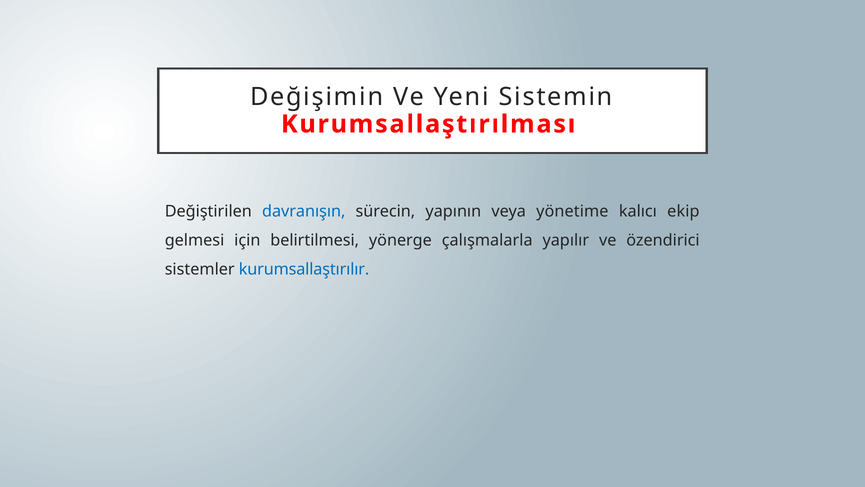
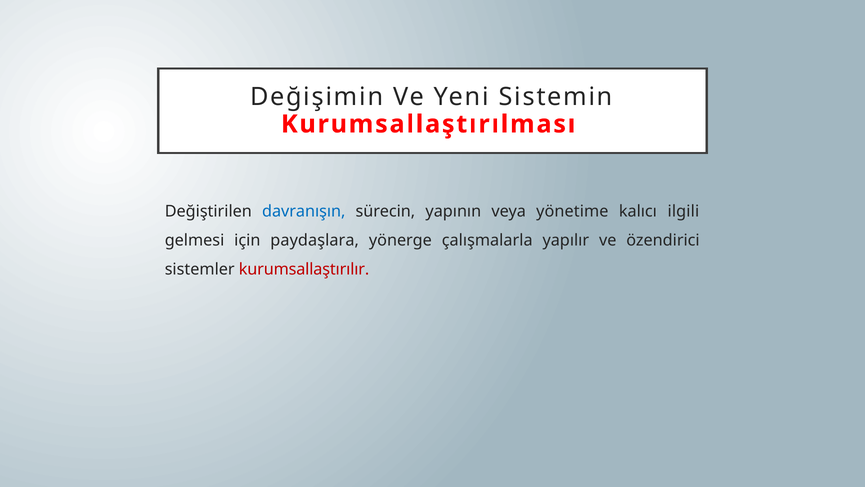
ekip: ekip -> ilgili (683, 211)
belirtilmesi: belirtilmesi -> paydaşlara (315, 240)
kurumsallaştırılır colour: blue -> red (304, 269)
